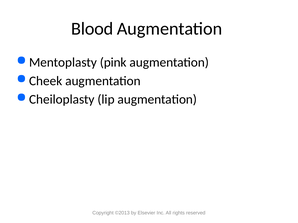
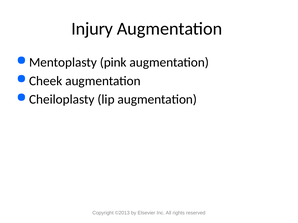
Blood: Blood -> Injury (92, 29)
